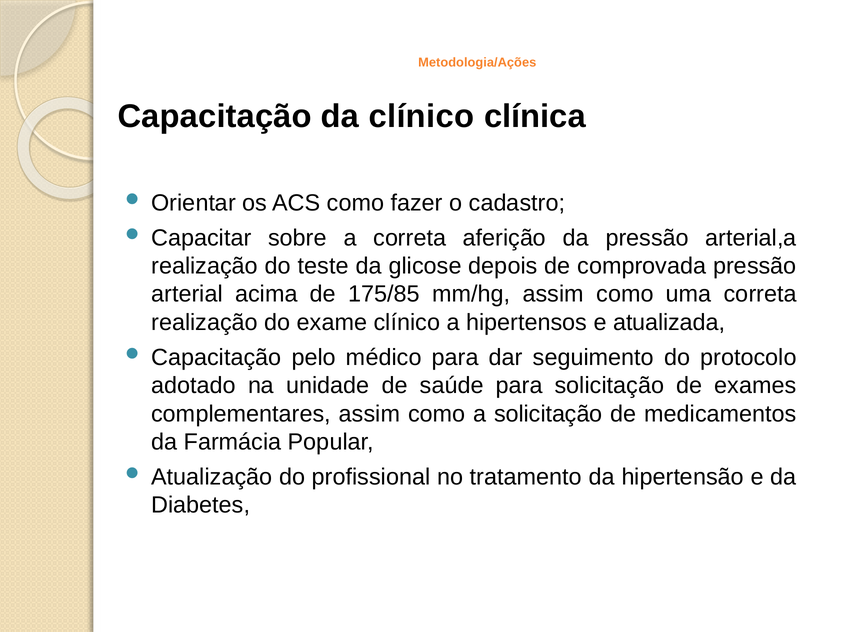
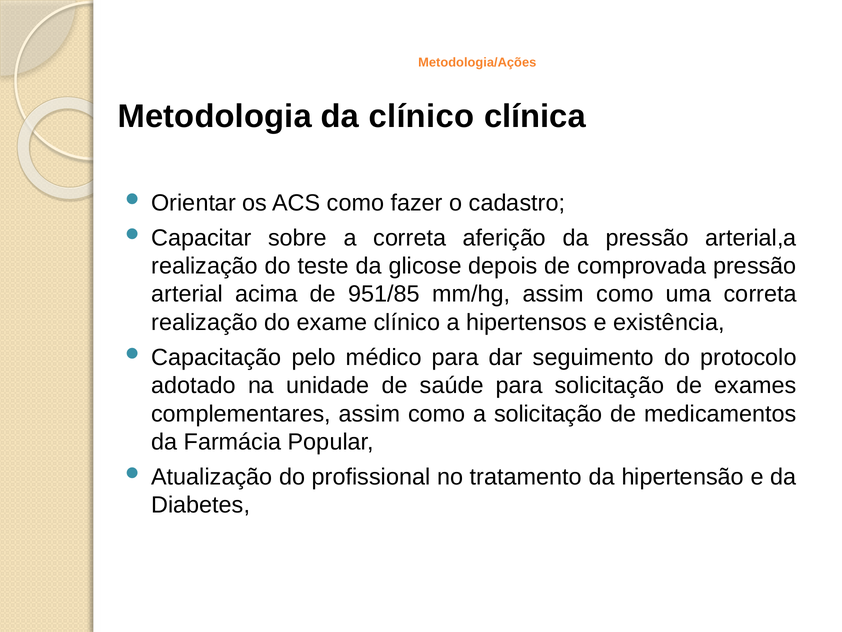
Capacitação: Capacitação -> Metodologia (215, 116)
175/85: 175/85 -> 951/85 (384, 294)
atualizada: atualizada -> existência (669, 322)
